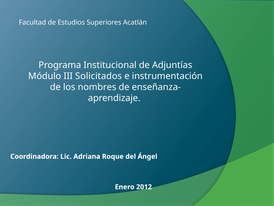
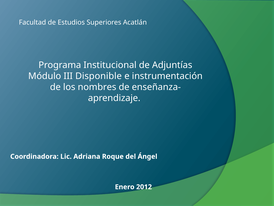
Solicitados: Solicitados -> Disponible (99, 76)
